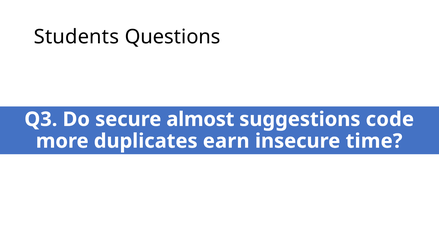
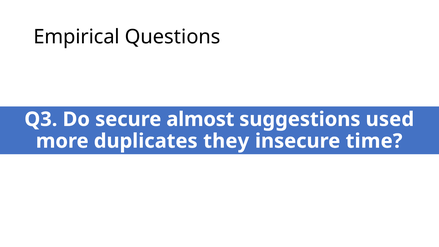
Students: Students -> Empirical (77, 37)
code: code -> used (390, 119)
earn: earn -> they (226, 141)
